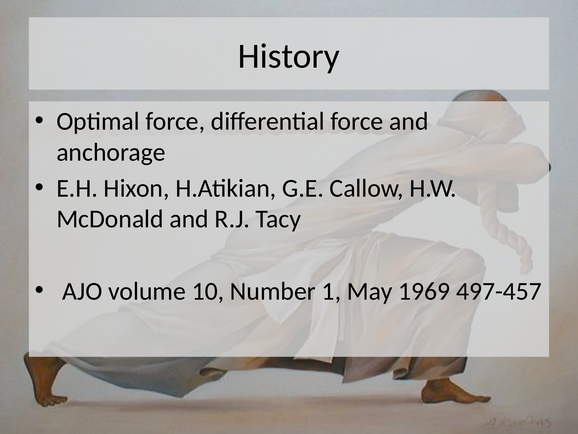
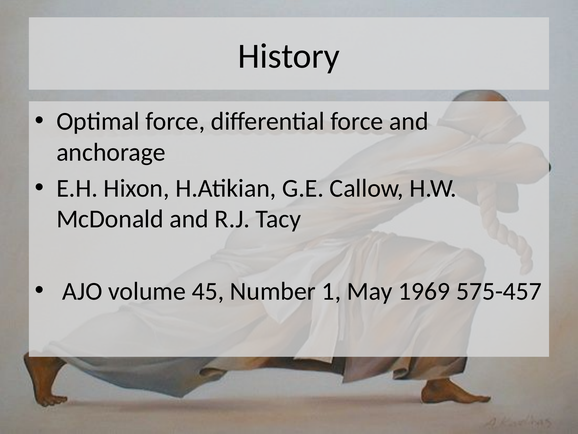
10: 10 -> 45 (208, 291)
497-457: 497-457 -> 575-457 (499, 291)
